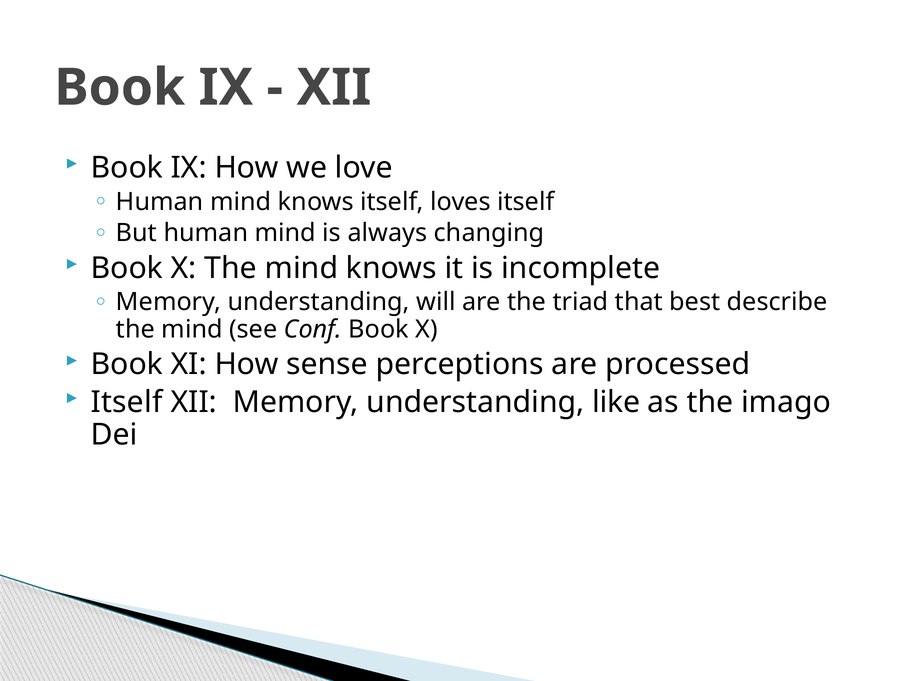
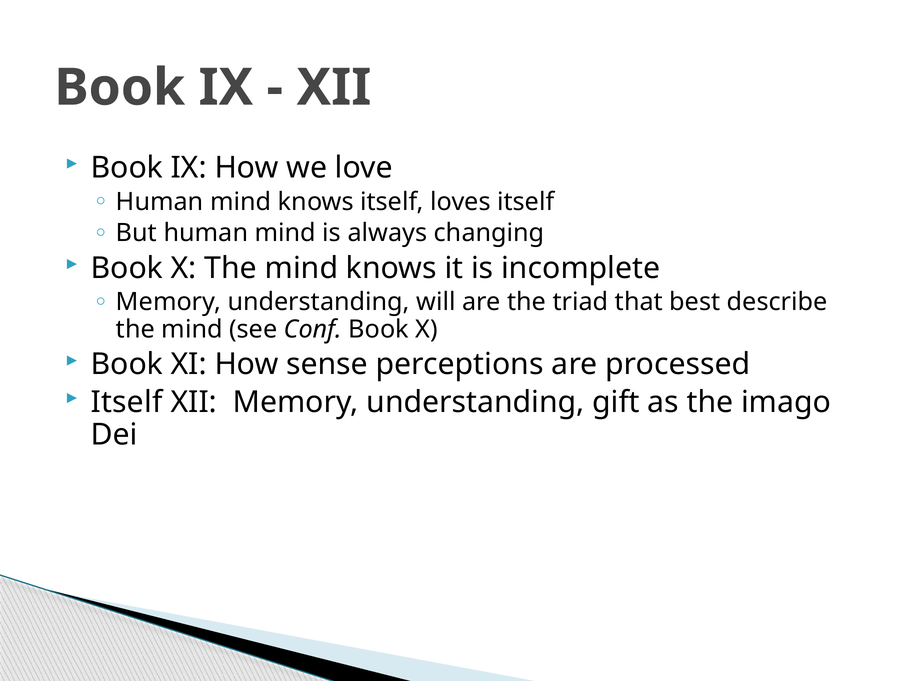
like: like -> gift (616, 402)
